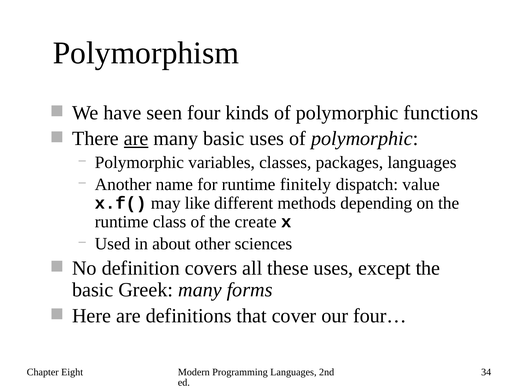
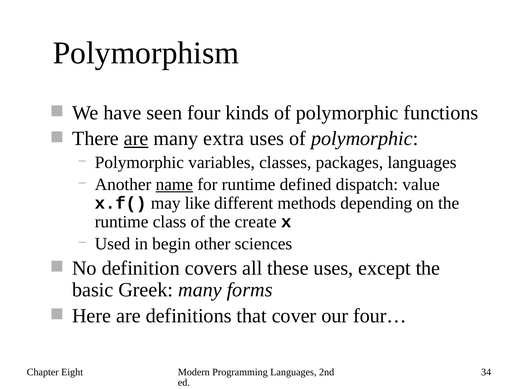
many basic: basic -> extra (224, 138)
name underline: none -> present (174, 184)
finitely: finitely -> defined (306, 184)
about: about -> begin (171, 244)
